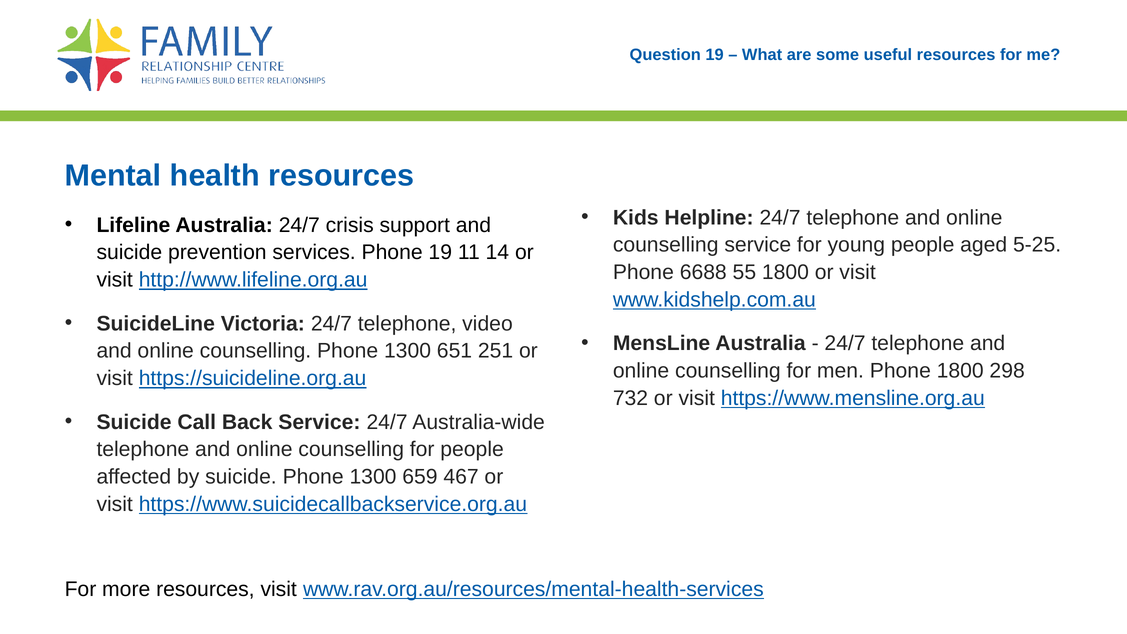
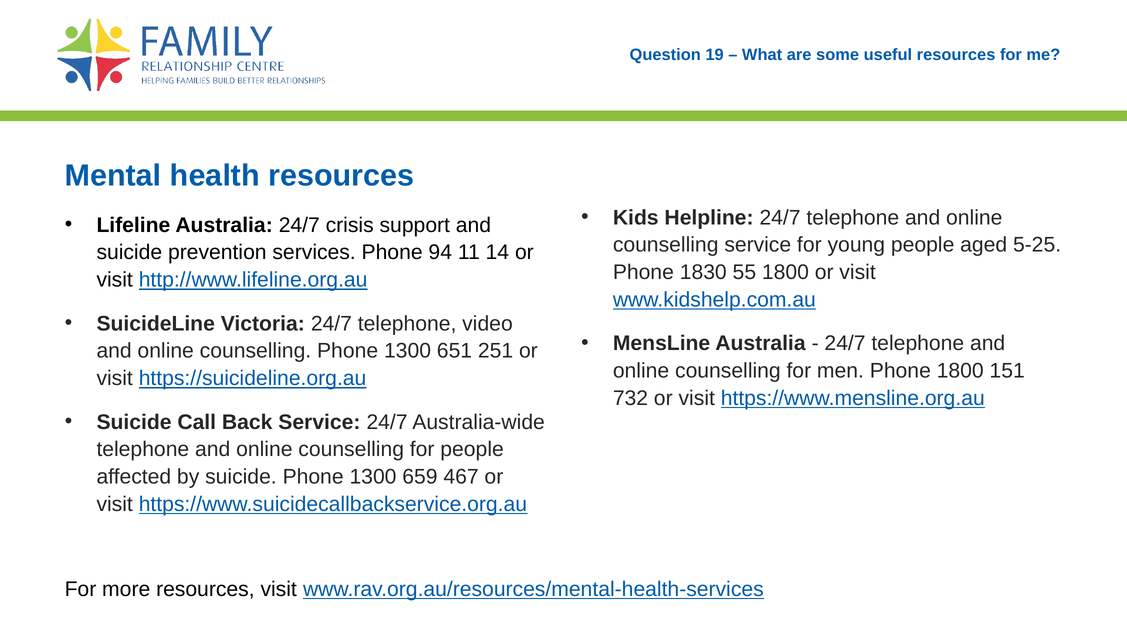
Phone 19: 19 -> 94 (440, 252)
6688: 6688 -> 1830 (703, 272)
298: 298 -> 151 (1007, 371)
